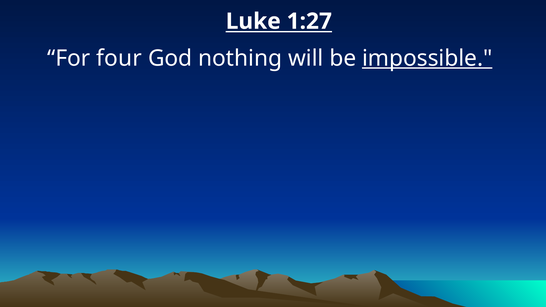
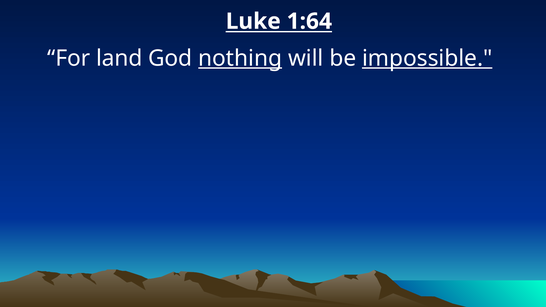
1:27: 1:27 -> 1:64 (309, 21)
four: four -> land (119, 58)
nothing underline: none -> present (240, 58)
